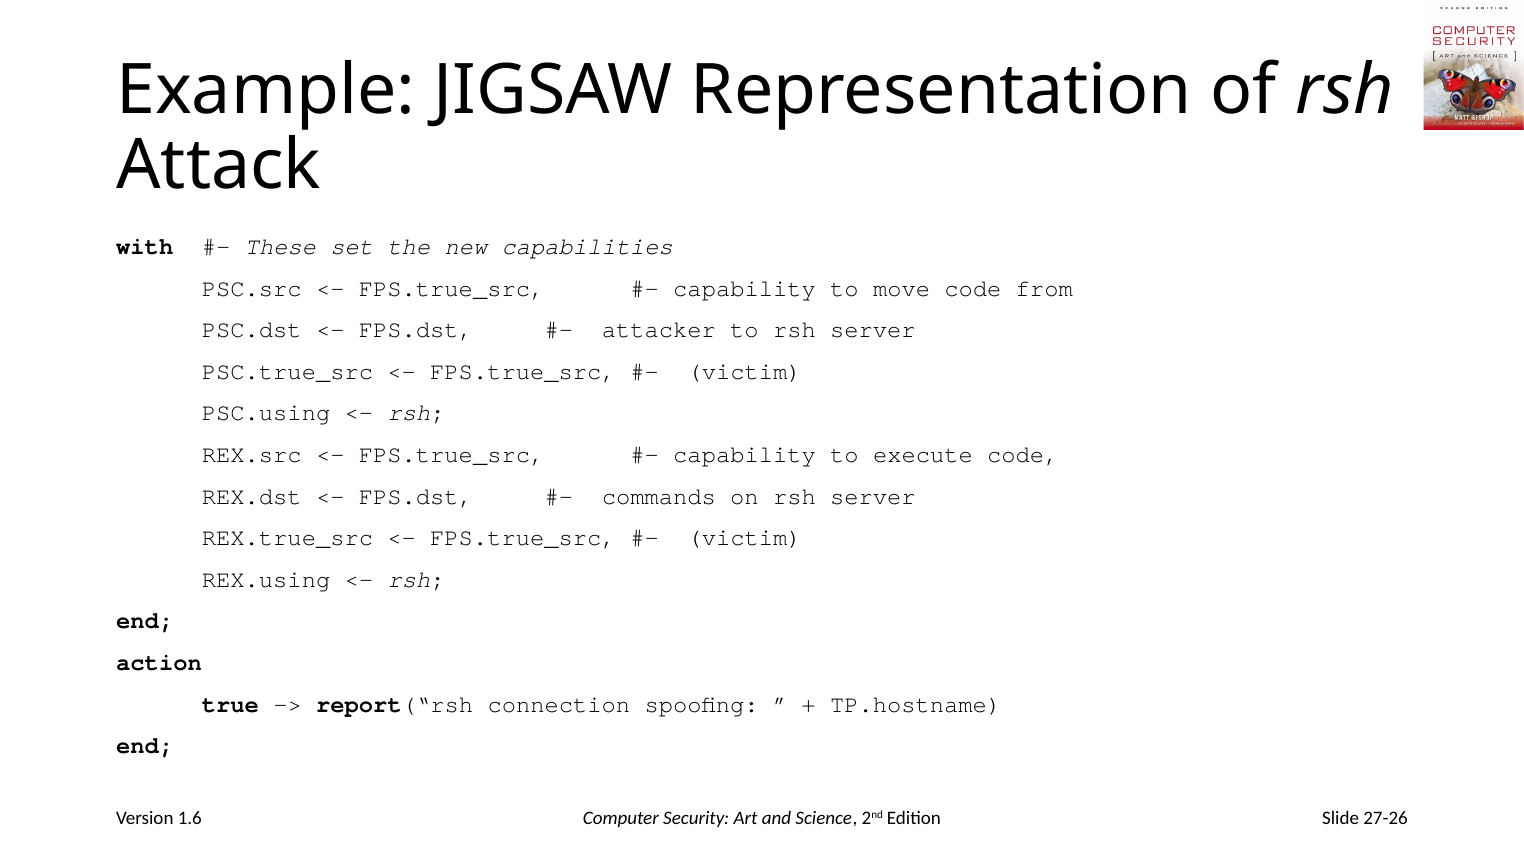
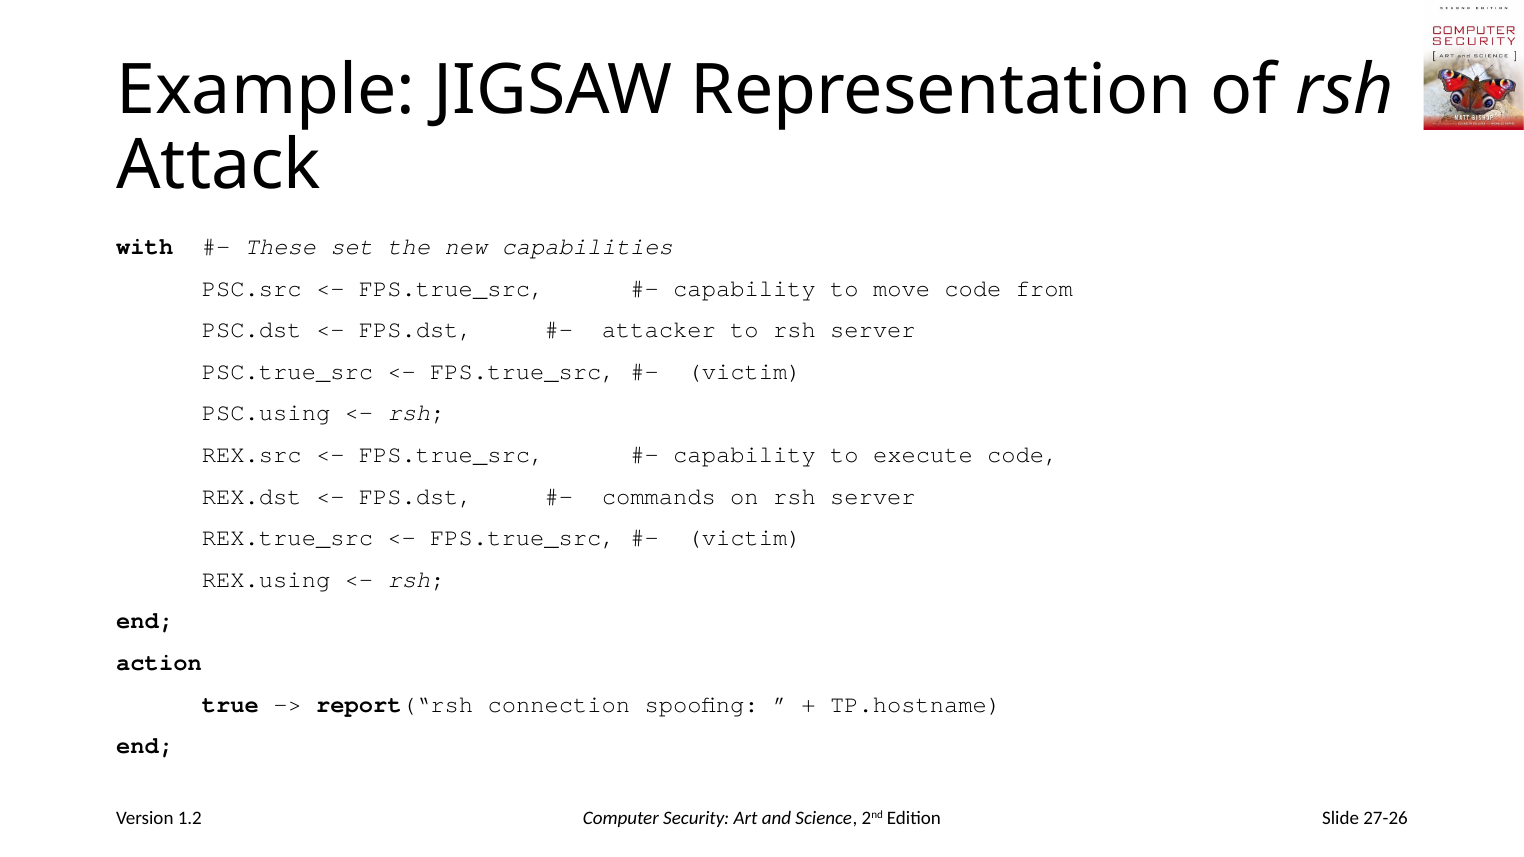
1.6: 1.6 -> 1.2 (190, 819)
